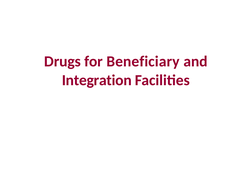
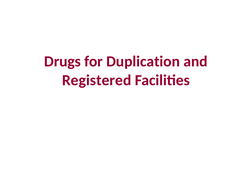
Beneficiary: Beneficiary -> Duplication (143, 61)
Integration: Integration -> Registered (97, 80)
